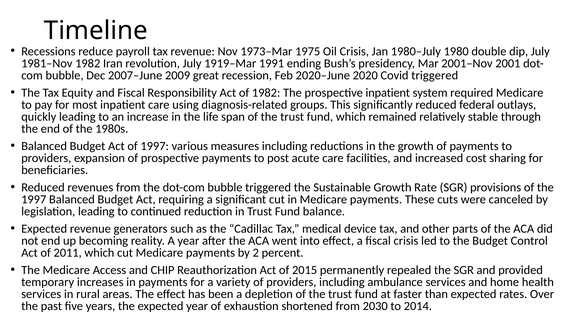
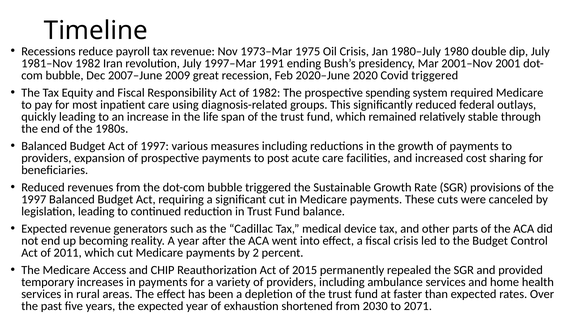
1919–Mar: 1919–Mar -> 1997–Mar (230, 63)
prospective inpatient: inpatient -> spending (388, 93)
2014: 2014 -> 2071 (418, 306)
